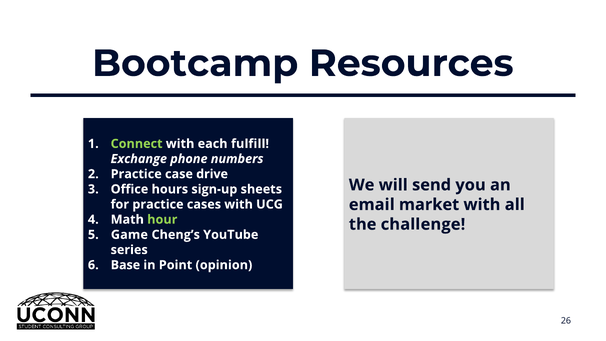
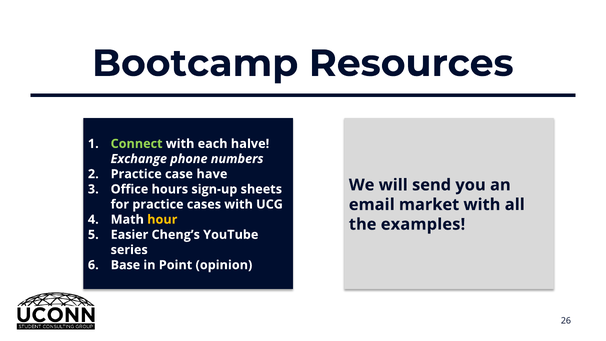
fulfill: fulfill -> halve (250, 144)
drive: drive -> have (212, 174)
hour colour: light green -> yellow (162, 219)
challenge: challenge -> examples (423, 224)
Game: Game -> Easier (129, 235)
